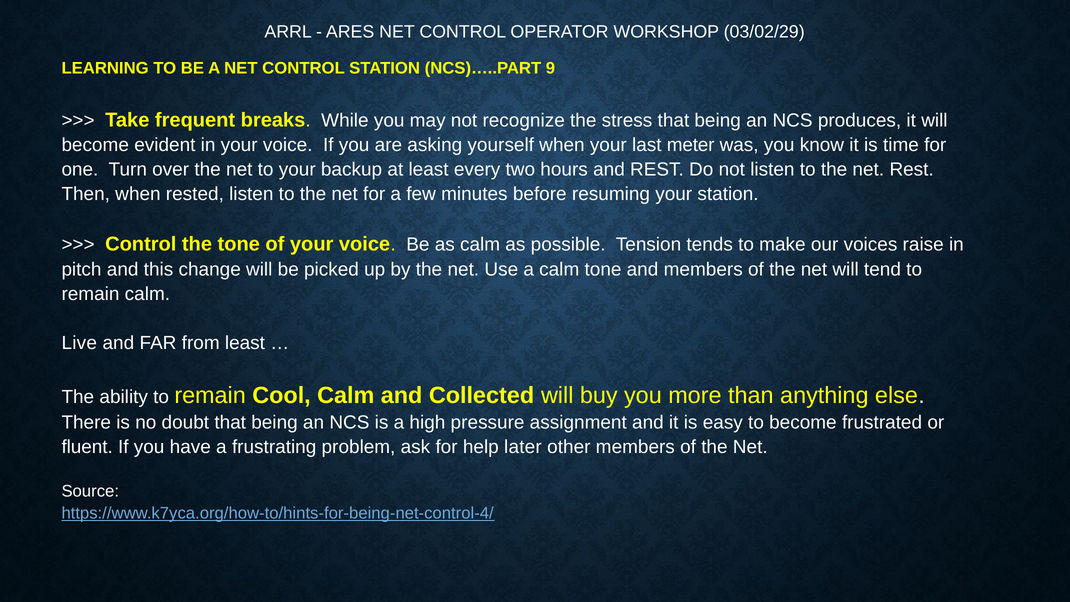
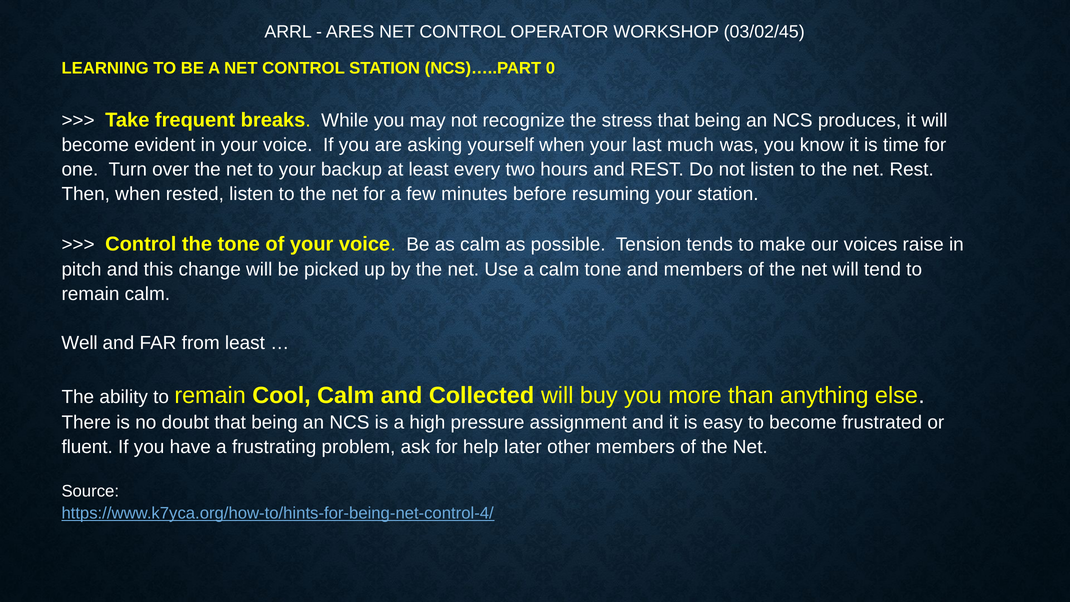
03/02/29: 03/02/29 -> 03/02/45 (764, 32)
9: 9 -> 0 (551, 68)
meter: meter -> much (690, 145)
Live: Live -> Well (79, 343)
